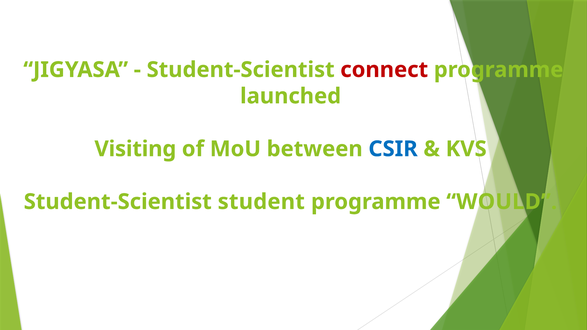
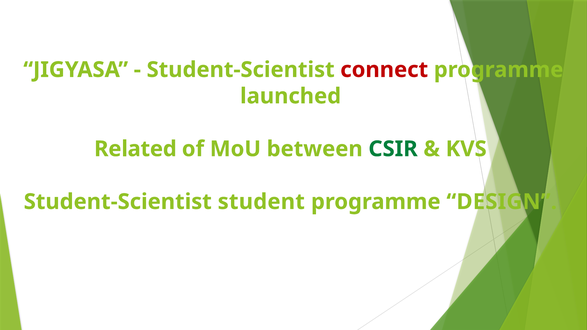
Visiting: Visiting -> Related (135, 149)
CSIR colour: blue -> green (393, 149)
WOULD: WOULD -> DESIGN (502, 202)
